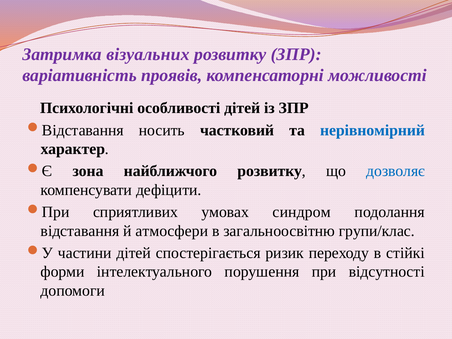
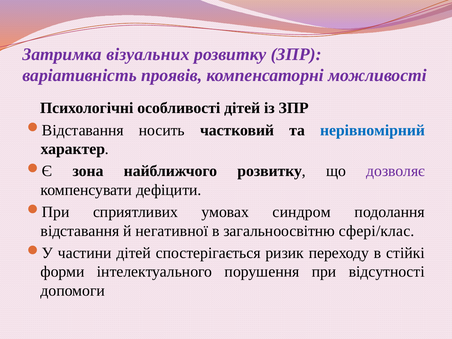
дозволяє colour: blue -> purple (396, 171)
атмосфери: атмосфери -> негативної (172, 231)
групи/клас: групи/клас -> сфері/клас (377, 231)
